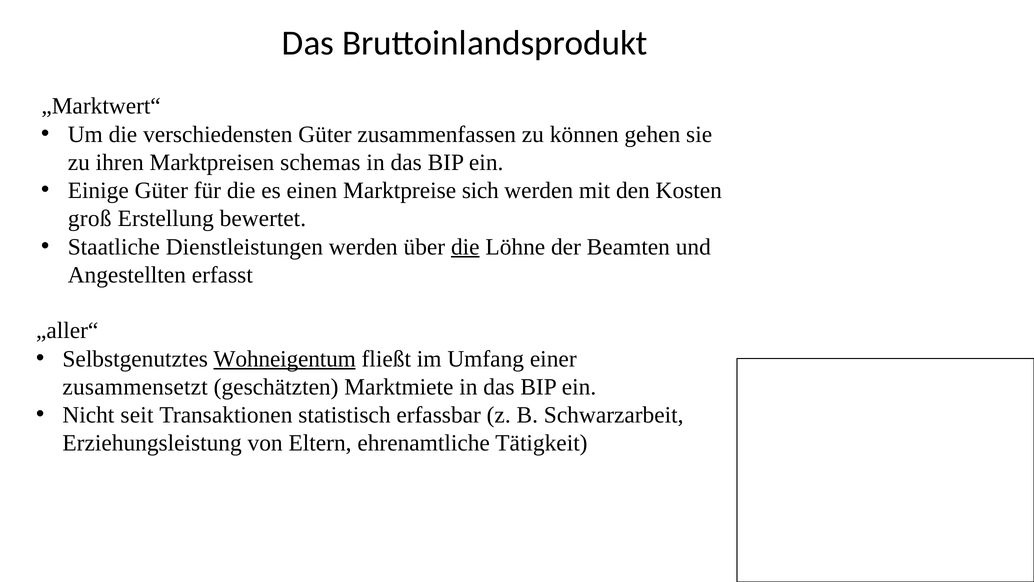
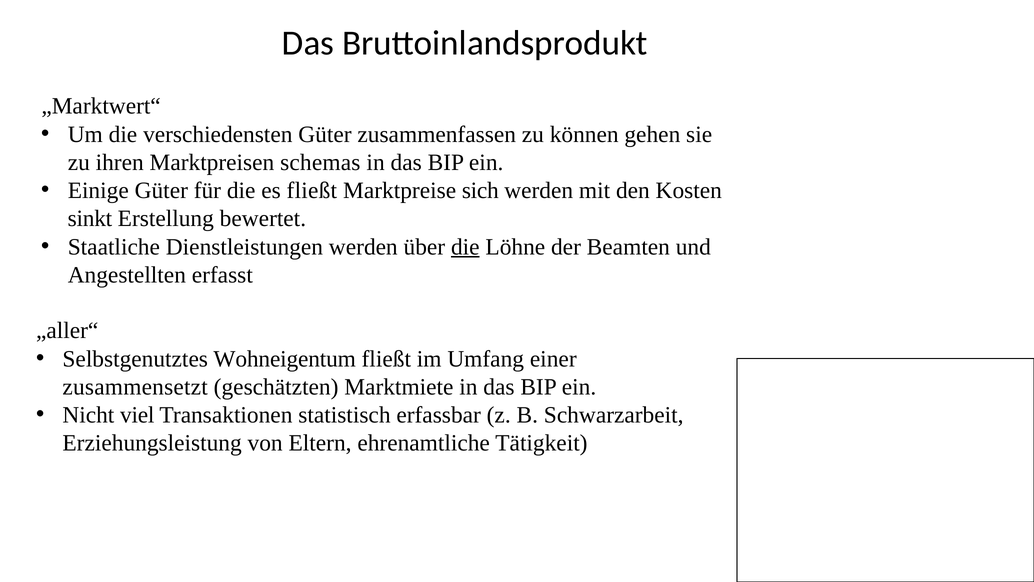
es einen: einen -> fließt (312, 190)
groß: groß -> sinkt (90, 219)
Wohneigentum underline: present -> none (285, 359)
seit: seit -> viel (137, 415)
